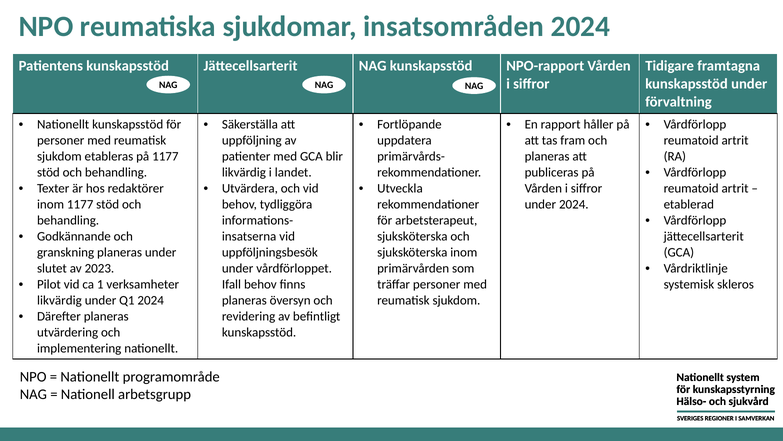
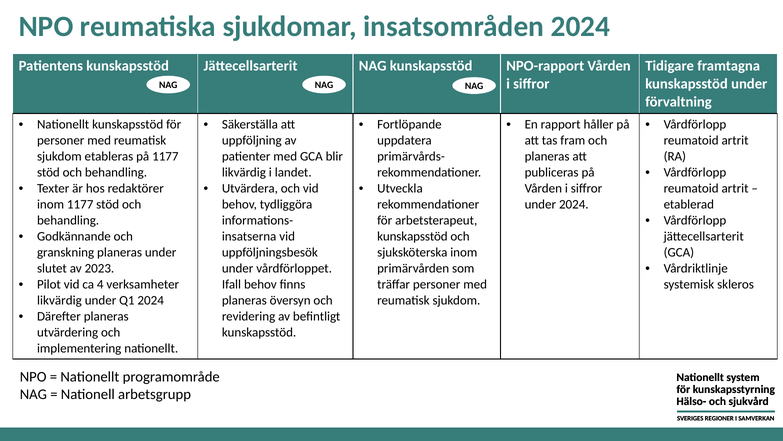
sjuksköterska: sjuksköterska -> kunskapsstöd (412, 236)
1: 1 -> 4 (100, 284)
